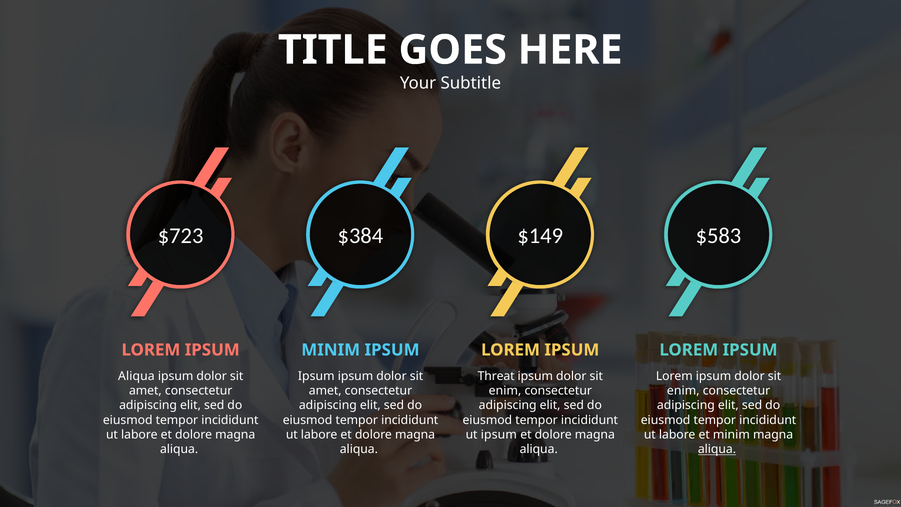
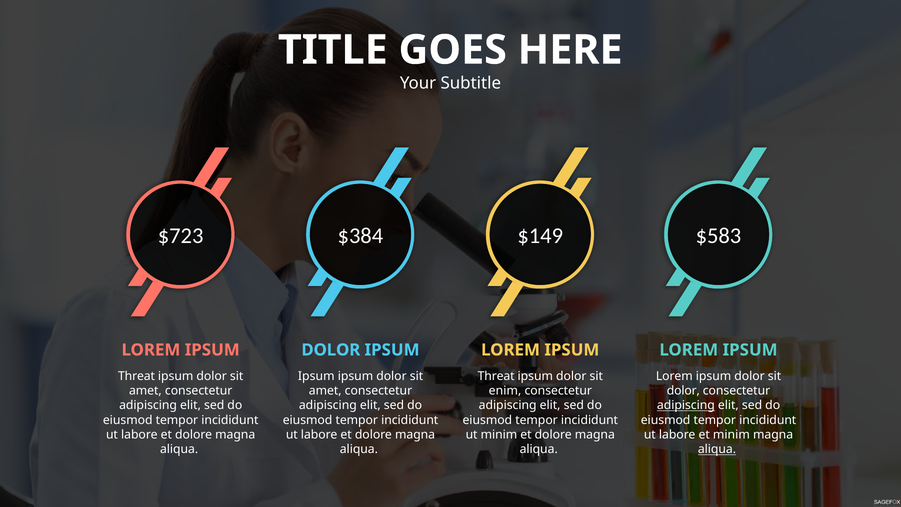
MINIM: MINIM -> DOLOR (331, 350)
Aliqua: Aliqua -> Threat (137, 376)
enim: enim -> dolor (683, 391)
adipiscing underline: none -> present (686, 405)
ut ipsum: ipsum -> minim (499, 435)
